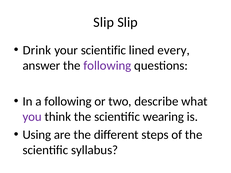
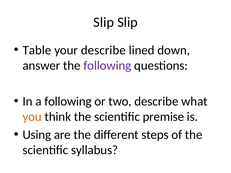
Drink: Drink -> Table (37, 50)
your scientific: scientific -> describe (103, 50)
every: every -> down (174, 50)
you colour: purple -> orange (32, 117)
wearing: wearing -> premise (163, 117)
